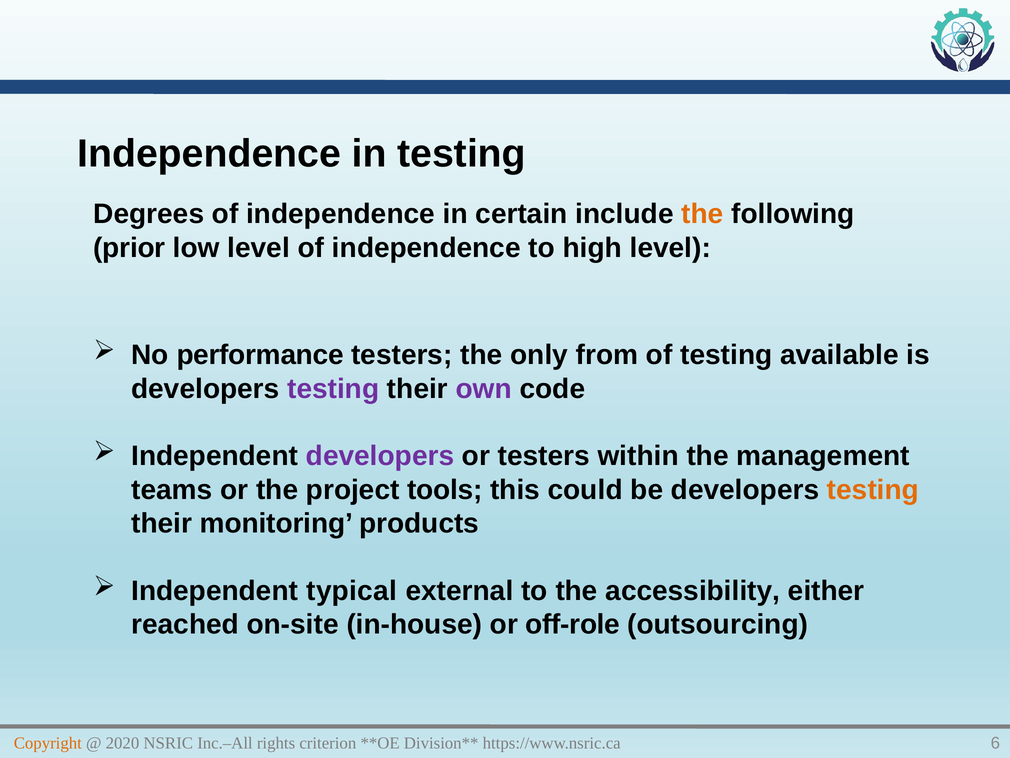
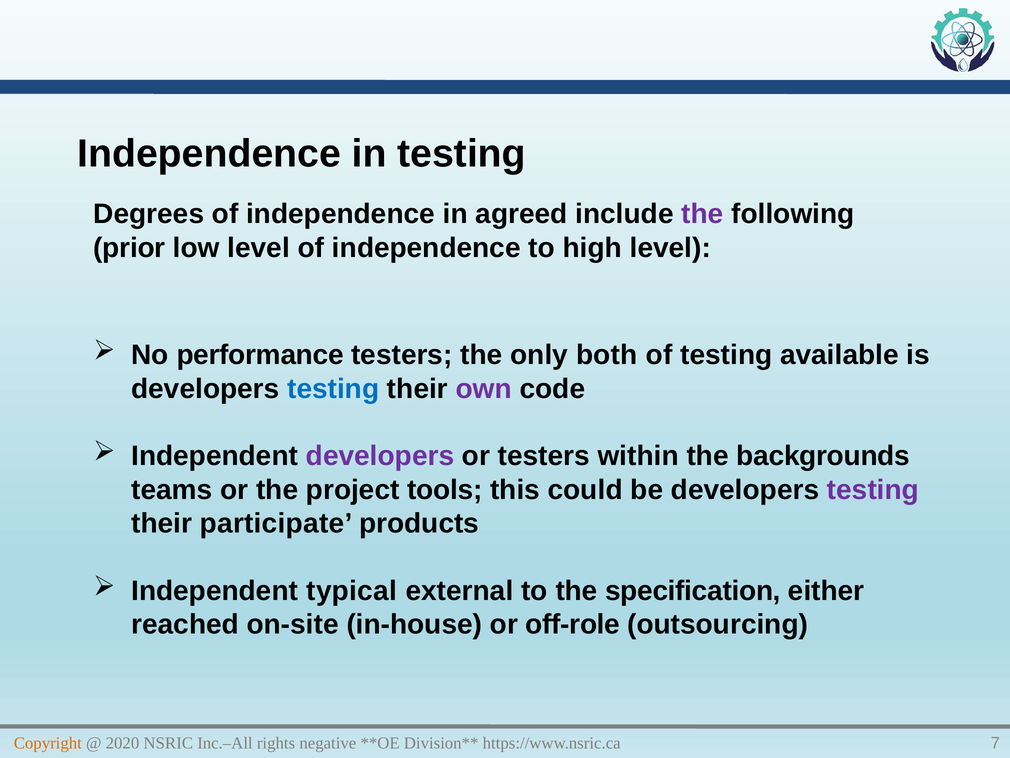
certain: certain -> agreed (521, 214)
the colour: orange -> purple (702, 214)
from: from -> both (607, 355)
testing colour: purple -> blue (333, 388)
management: management -> backgrounds (823, 456)
testing colour: orange -> purple (873, 490)
monitoring: monitoring -> participate (276, 523)
accessibility: accessibility -> specification (693, 591)
criterion: criterion -> negative (328, 743)
6: 6 -> 7 (995, 743)
